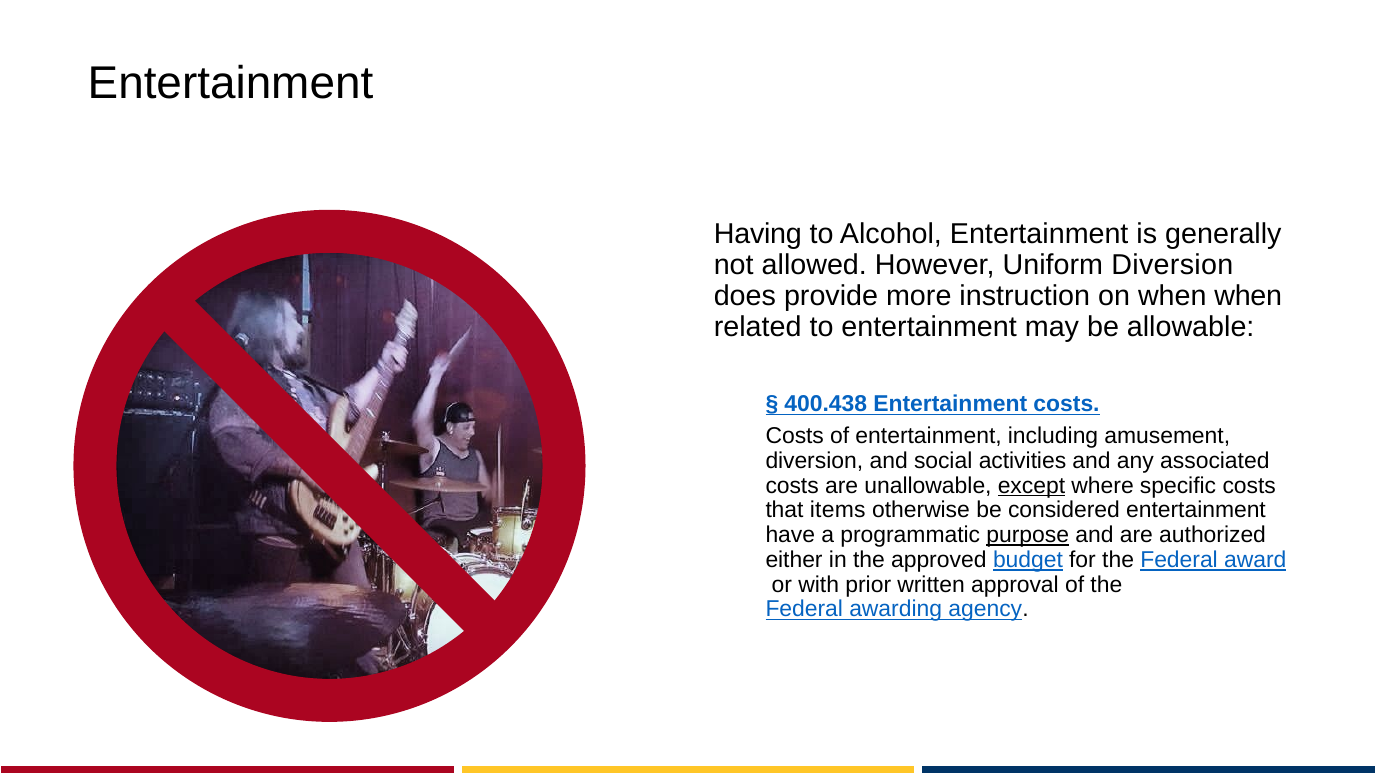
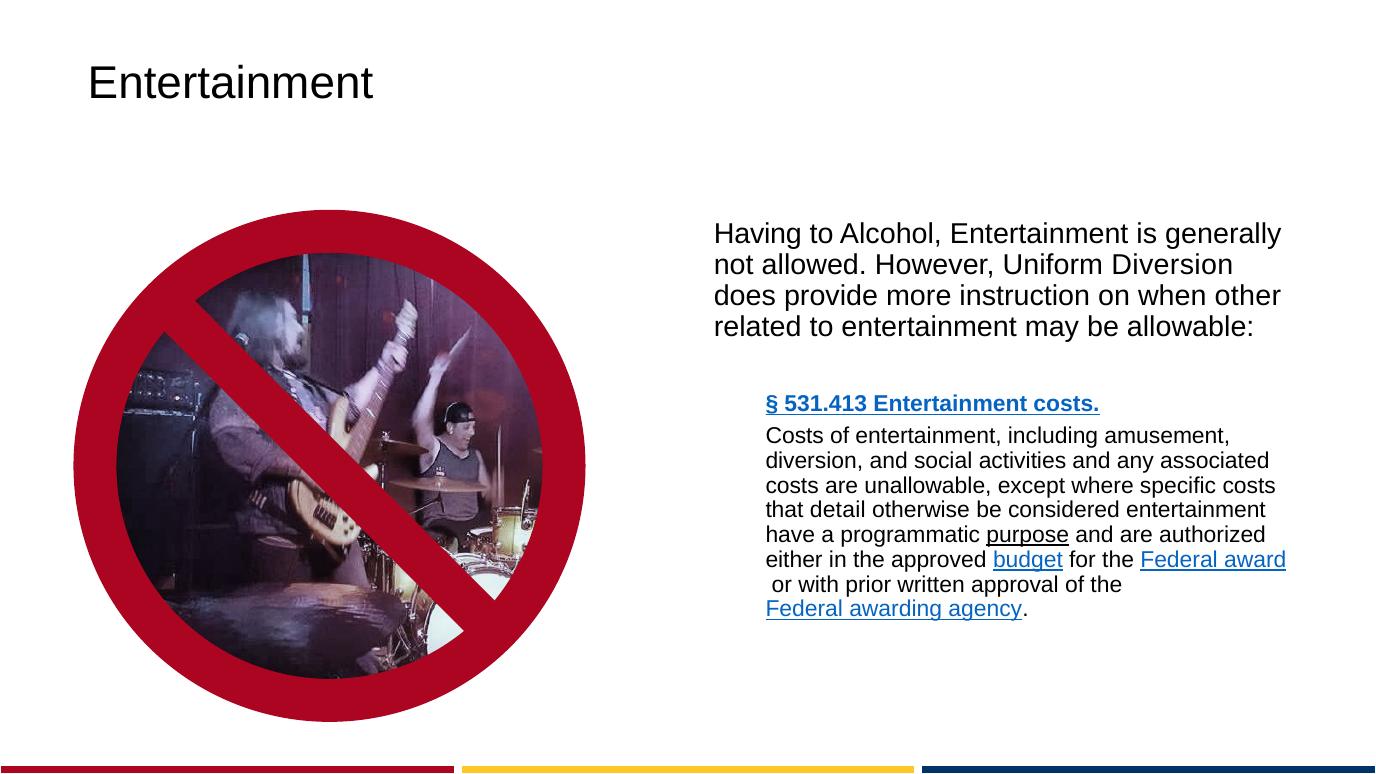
when when: when -> other (1248, 296)
400.438: 400.438 -> 531.413 (826, 404)
except underline: present -> none (1031, 486)
items: items -> detail (838, 510)
